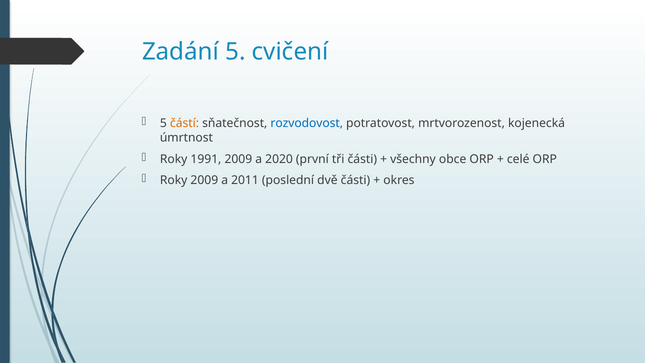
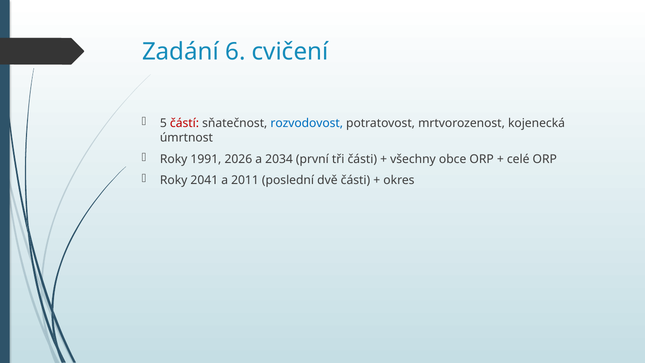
Zadání 5: 5 -> 6 (235, 52)
částí colour: orange -> red (185, 123)
1991 2009: 2009 -> 2026 (238, 159)
2020: 2020 -> 2034 (279, 159)
Roky 2009: 2009 -> 2041 (204, 180)
